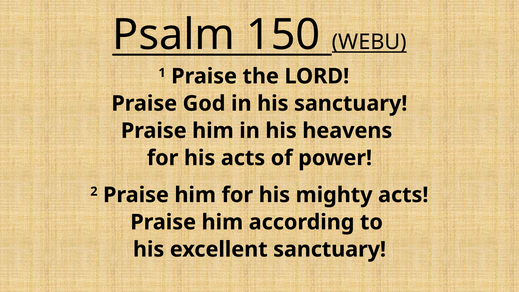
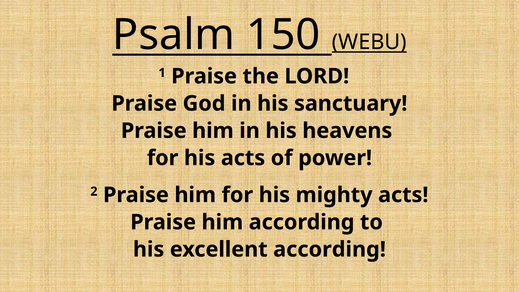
excellent sanctuary: sanctuary -> according (330, 249)
